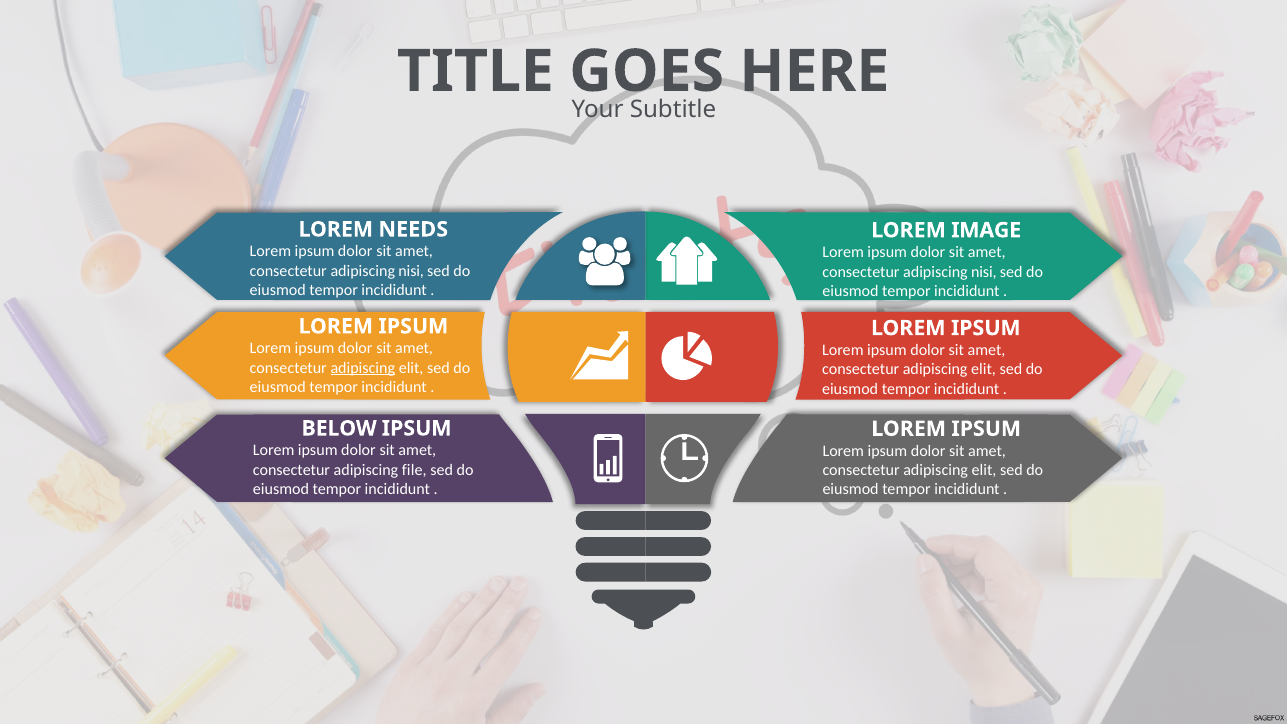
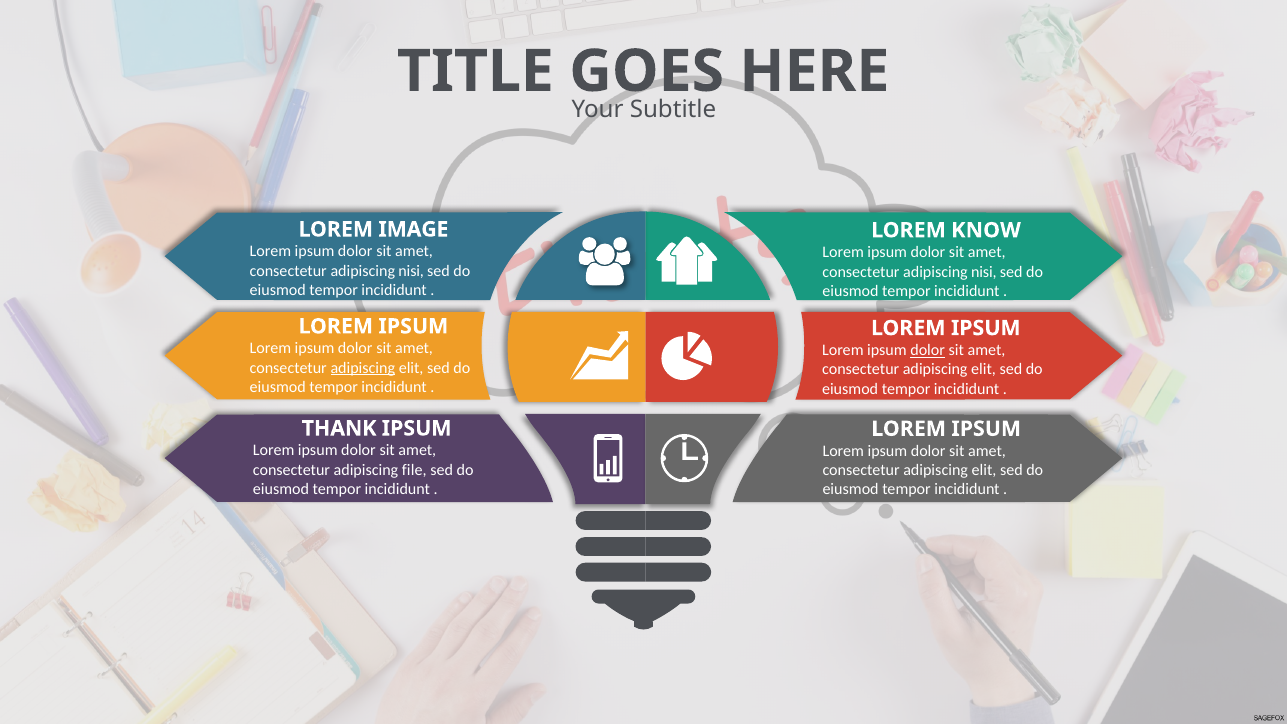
NEEDS: NEEDS -> IMAGE (413, 229)
IMAGE: IMAGE -> KNOW (986, 230)
dolor underline: none -> present (928, 350)
BELOW: BELOW -> THANK (339, 428)
